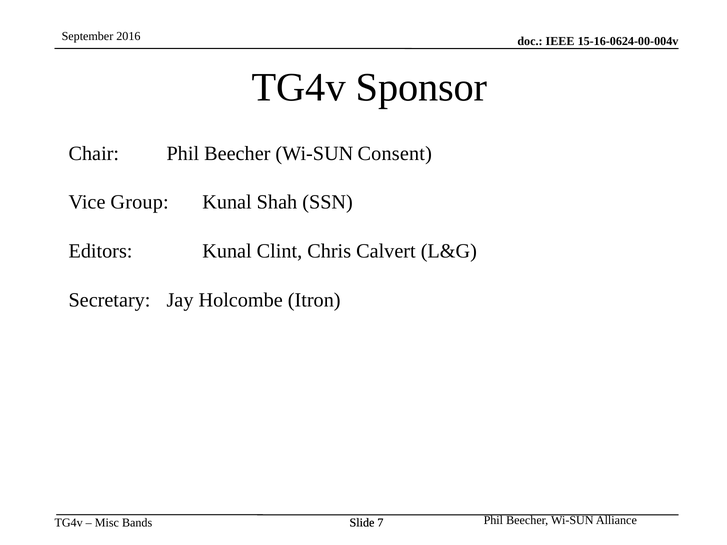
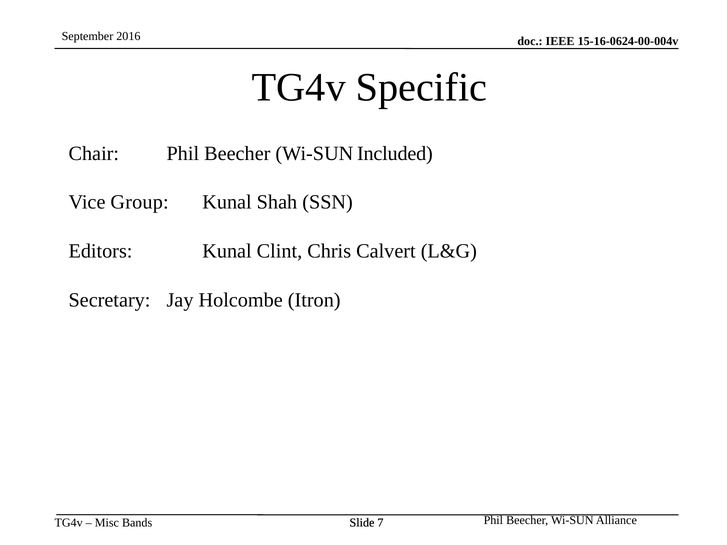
Sponsor: Sponsor -> Specific (422, 88)
Consent: Consent -> Included (395, 154)
